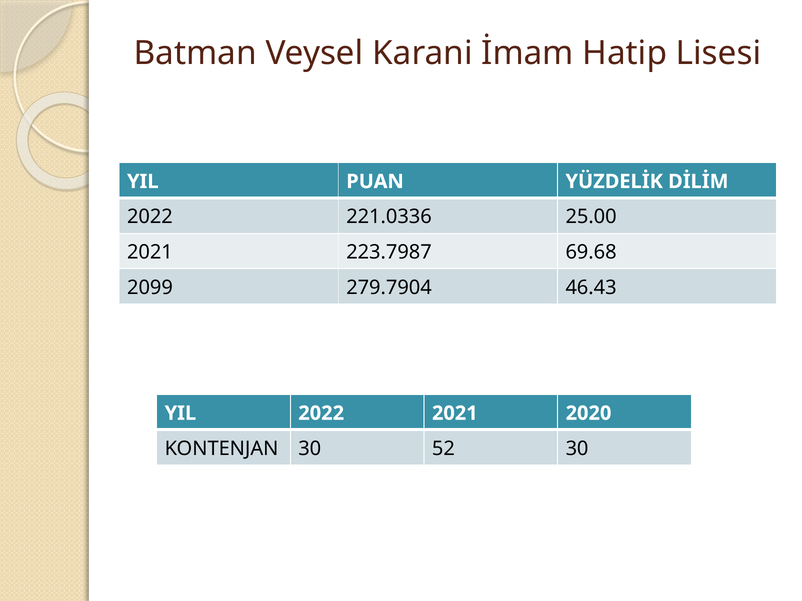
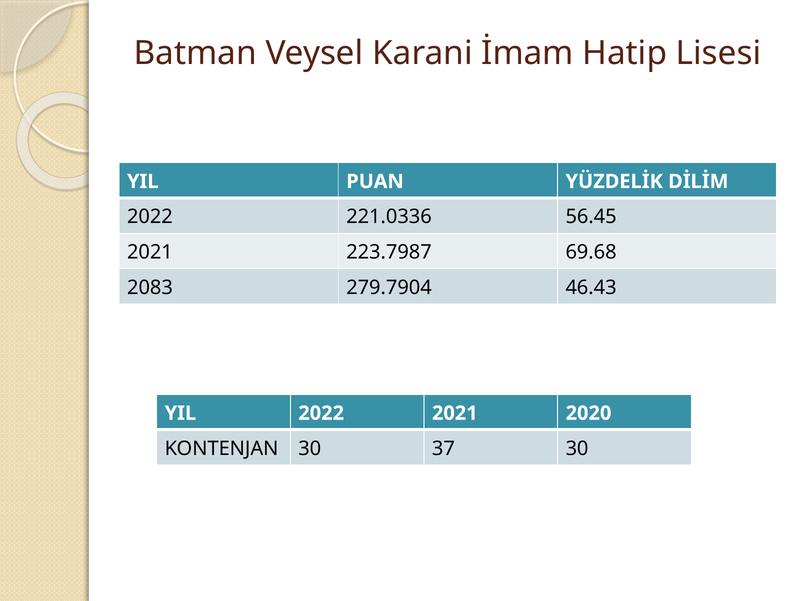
25.00: 25.00 -> 56.45 (591, 217)
2099: 2099 -> 2083 (150, 288)
52: 52 -> 37 (443, 449)
